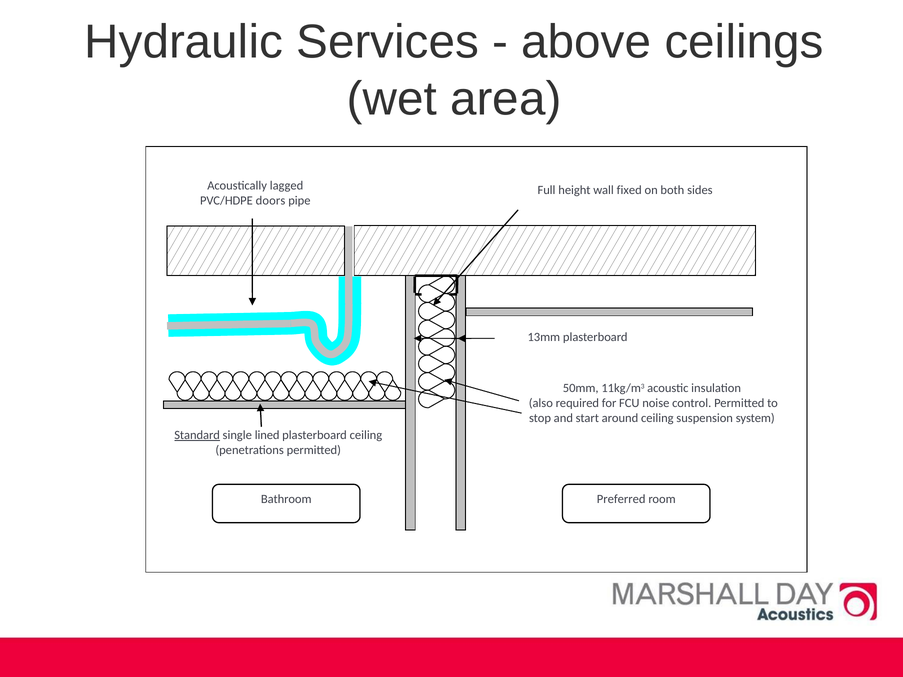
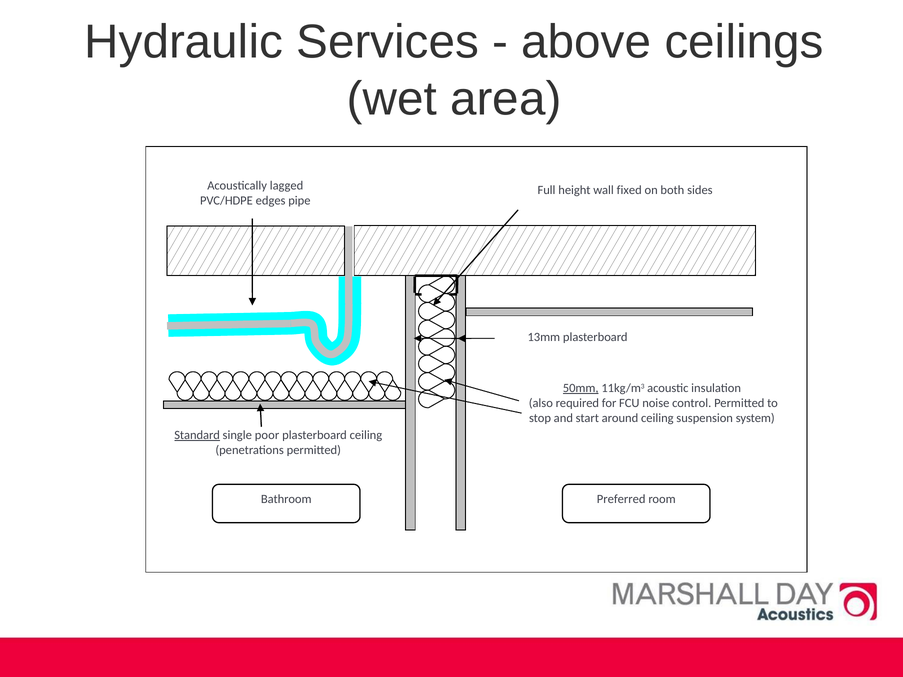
doors: doors -> edges (271, 201)
50mm underline: none -> present (581, 388)
lined: lined -> poor (267, 435)
